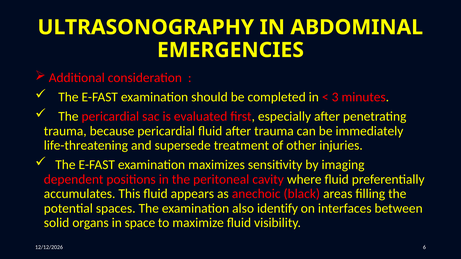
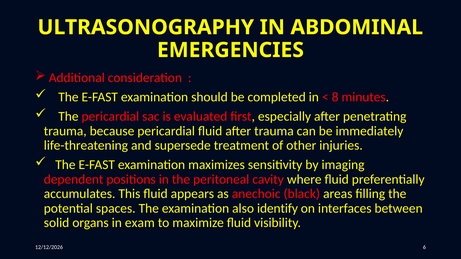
3: 3 -> 8 (335, 97)
space: space -> exam (140, 223)
